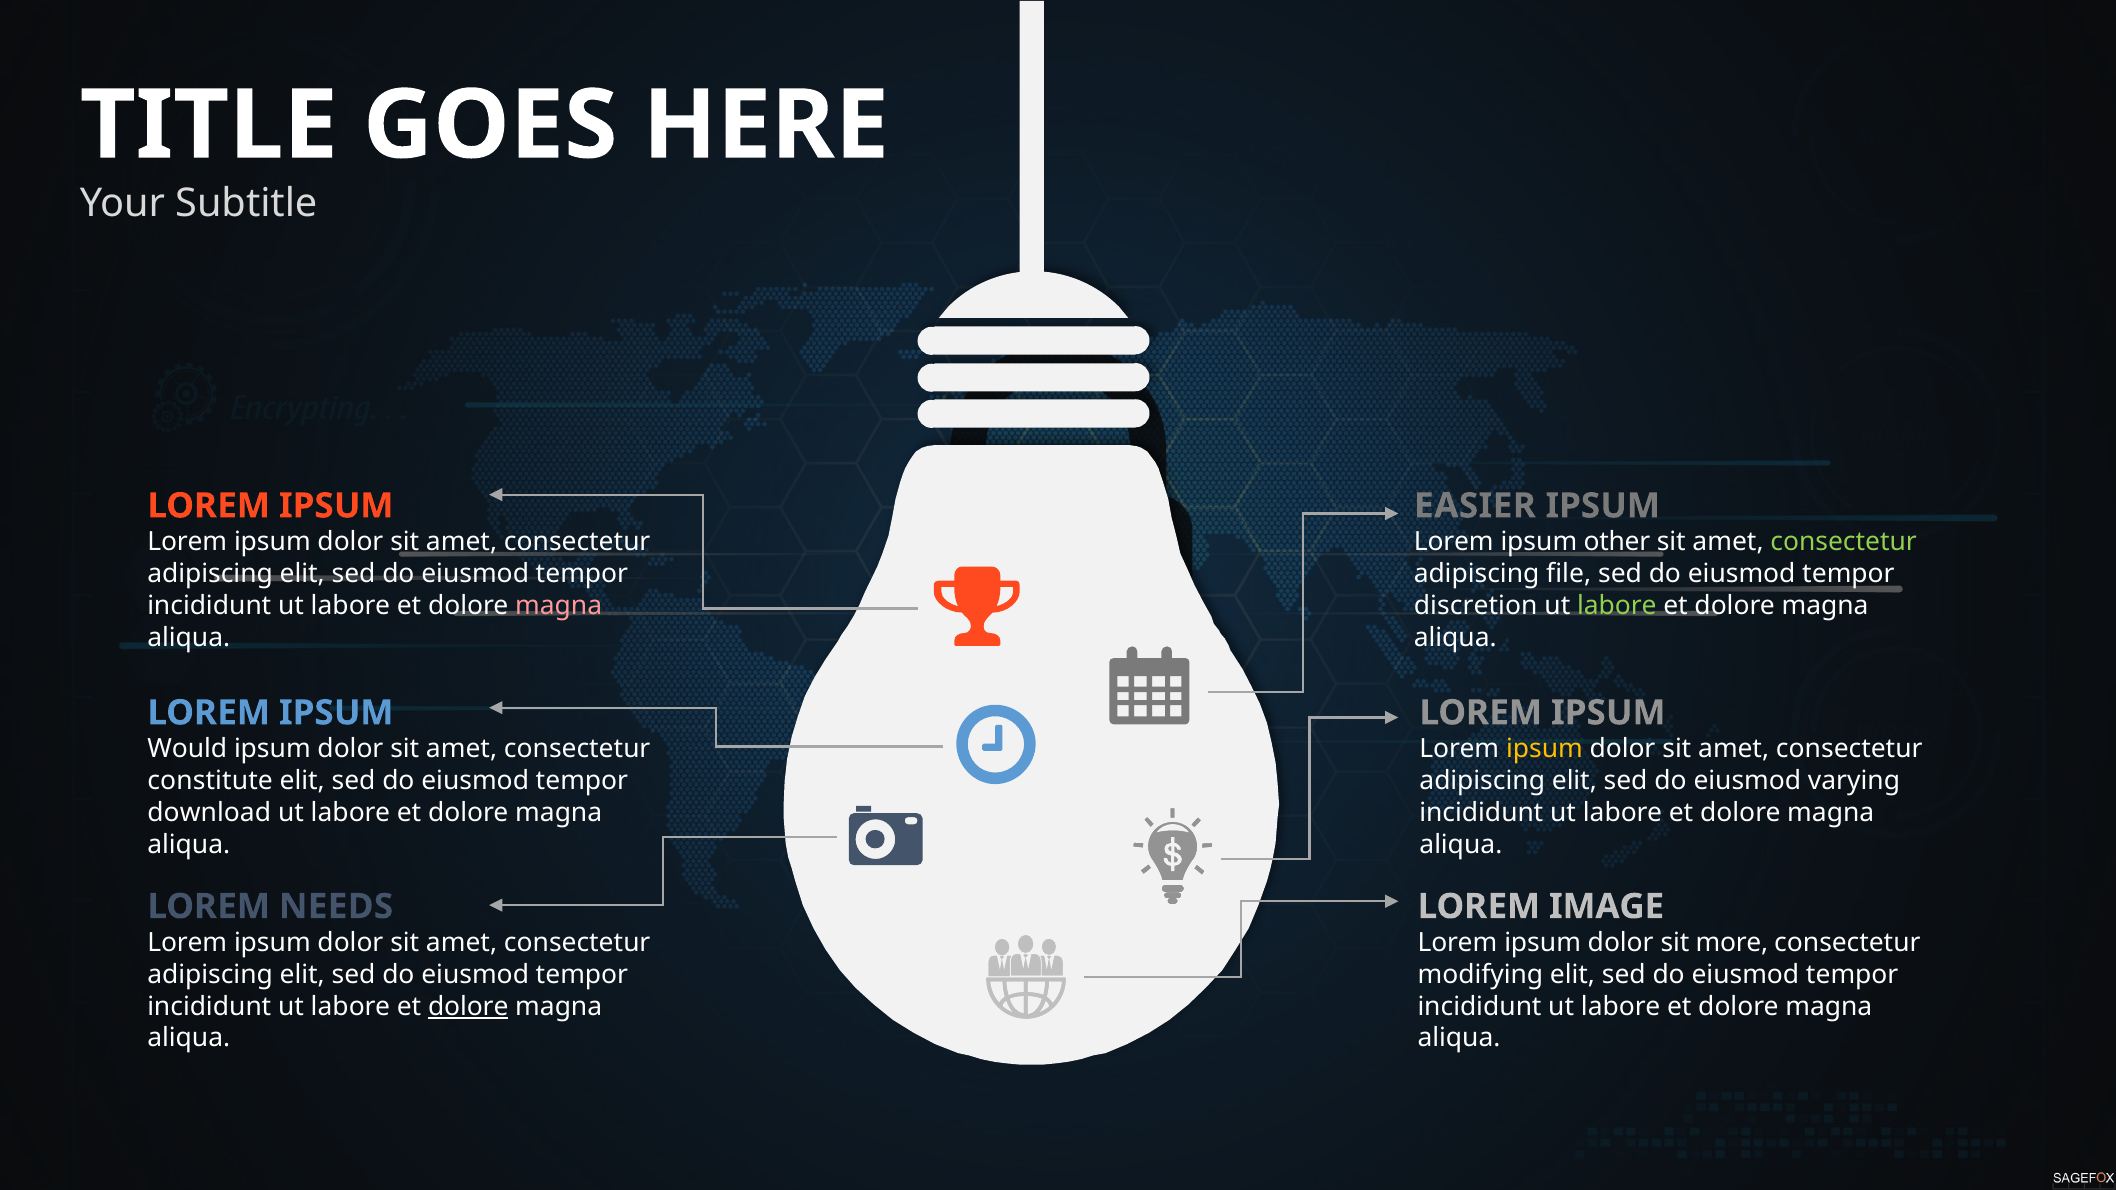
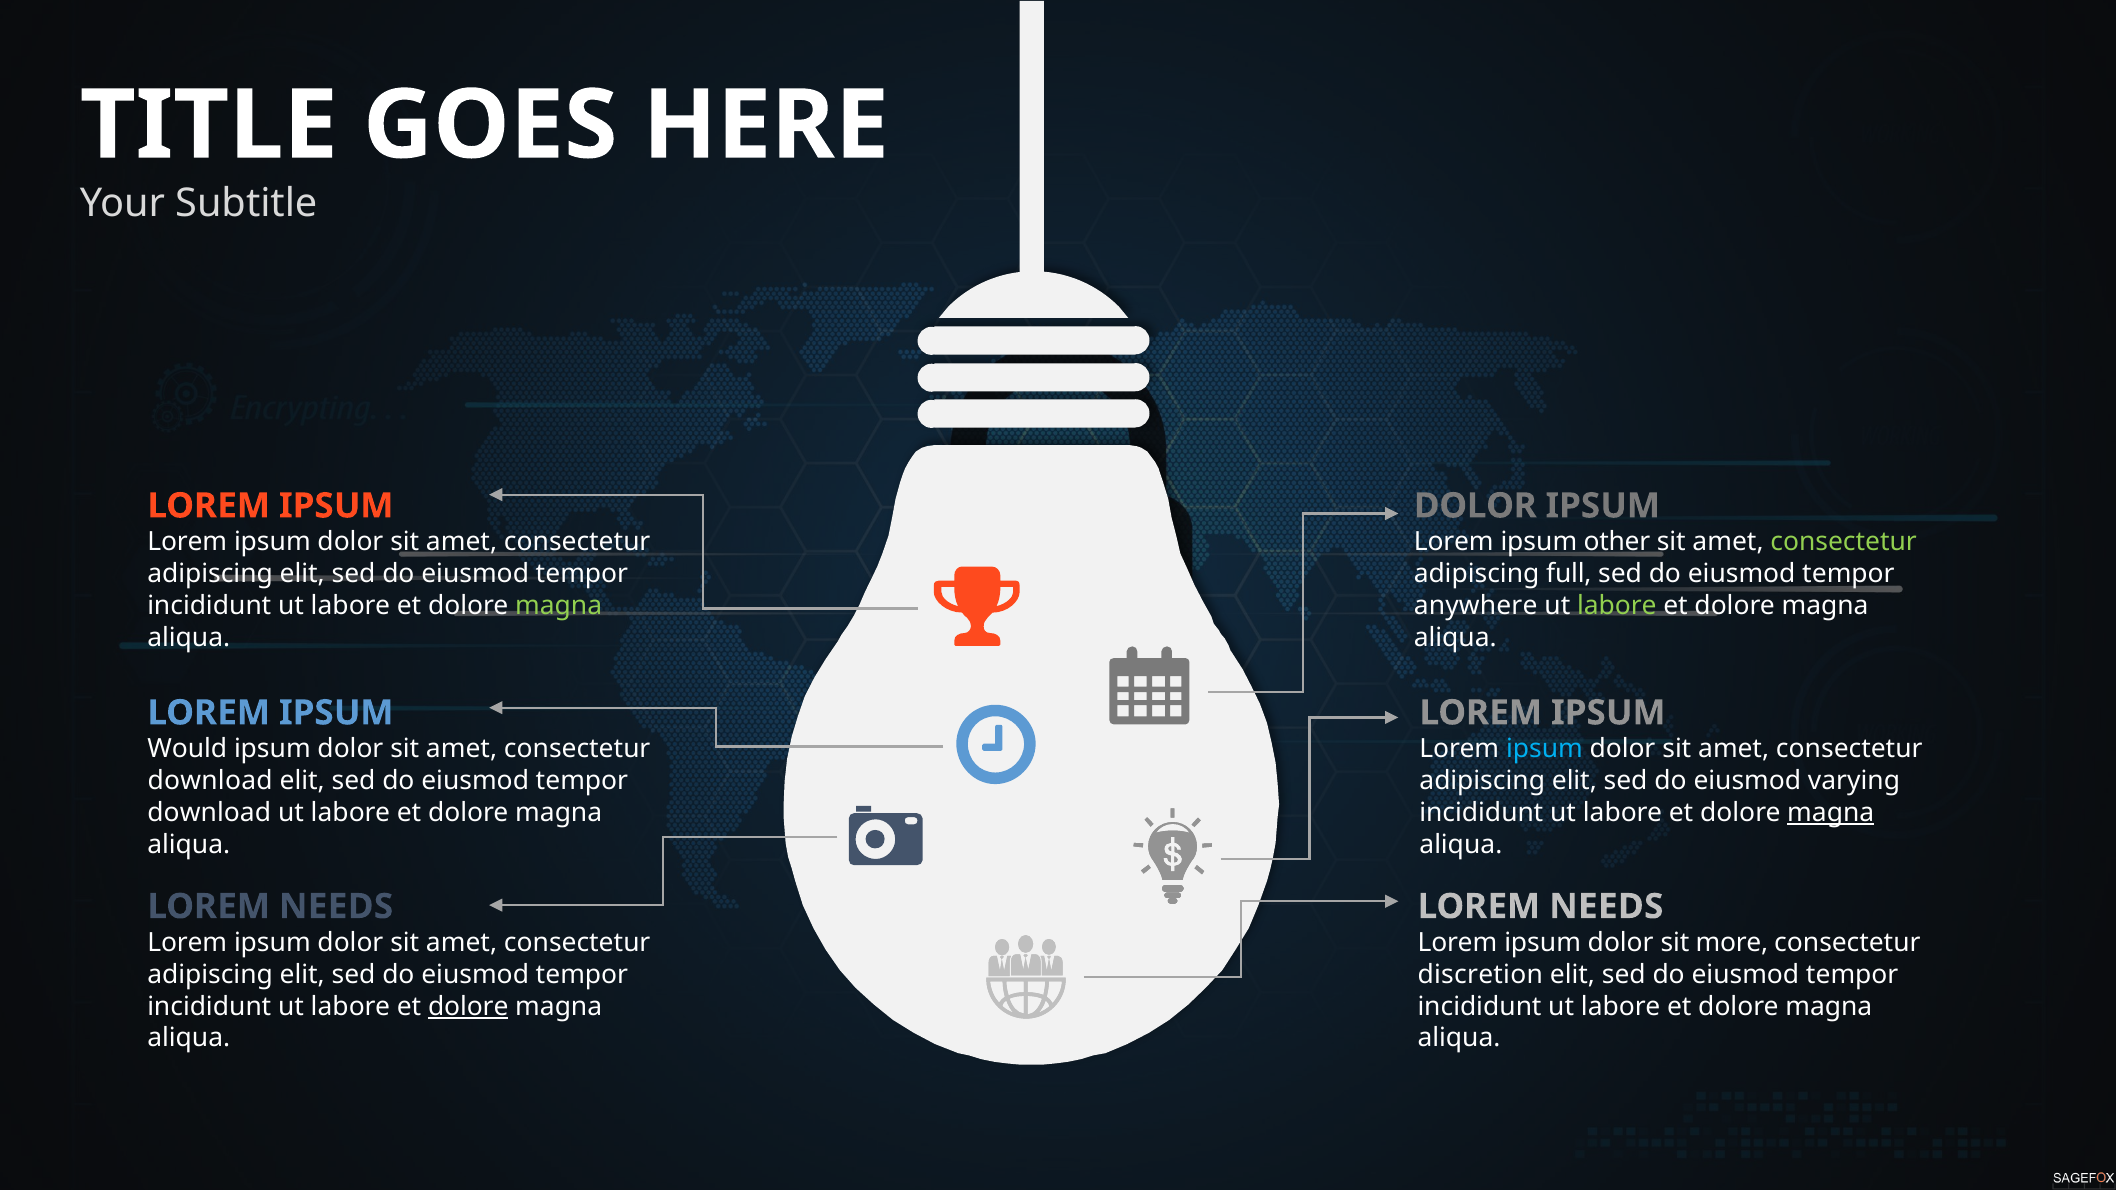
EASIER: EASIER -> DOLOR (1475, 506)
file: file -> full (1569, 574)
magna colour: pink -> light green (559, 606)
discretion: discretion -> anywhere (1476, 606)
ipsum colour: yellow -> light blue (1544, 749)
constitute: constitute -> download (210, 781)
magna underline: none -> present (1831, 813)
IMAGE: IMAGE -> NEEDS (1606, 907)
modifying: modifying -> discretion (1480, 975)
